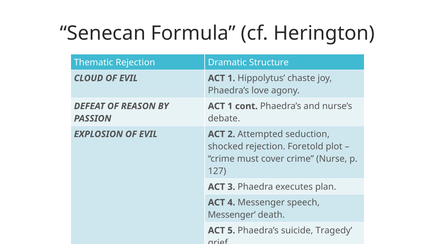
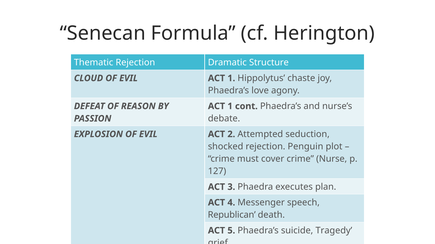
Foretold: Foretold -> Penguin (305, 147)
Messenger: Messenger -> Republican (232, 215)
